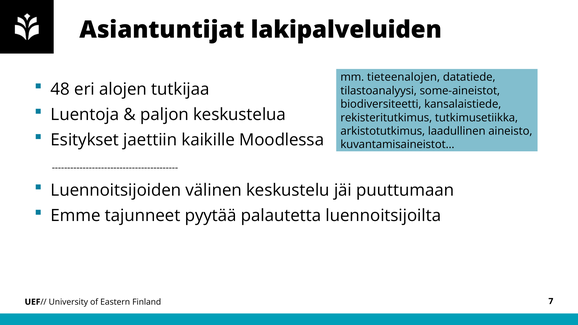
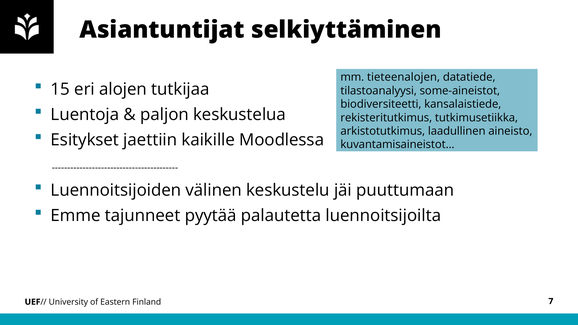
lakipalveluiden: lakipalveluiden -> selkiyttäminen (346, 30)
48: 48 -> 15 (60, 89)
